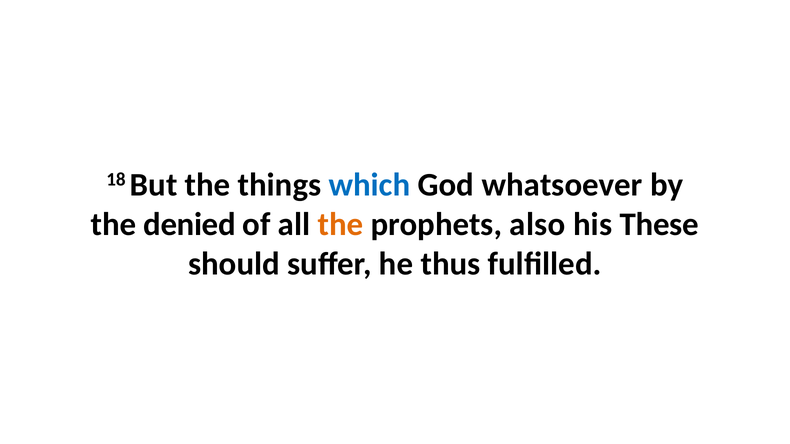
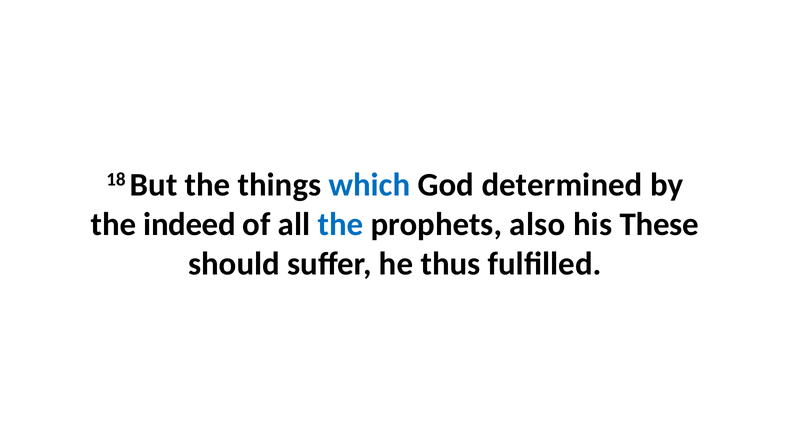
whatsoever: whatsoever -> determined (562, 185)
denied: denied -> indeed (190, 224)
the colour: orange -> blue (341, 224)
